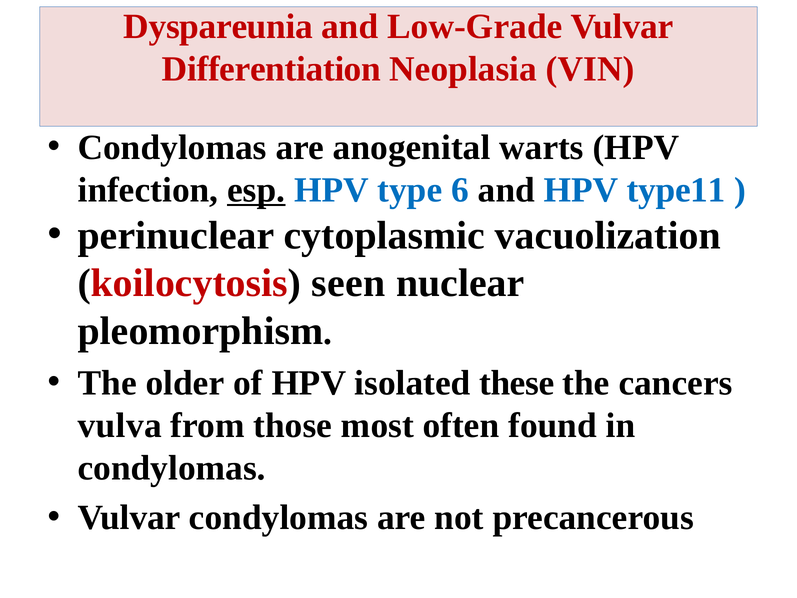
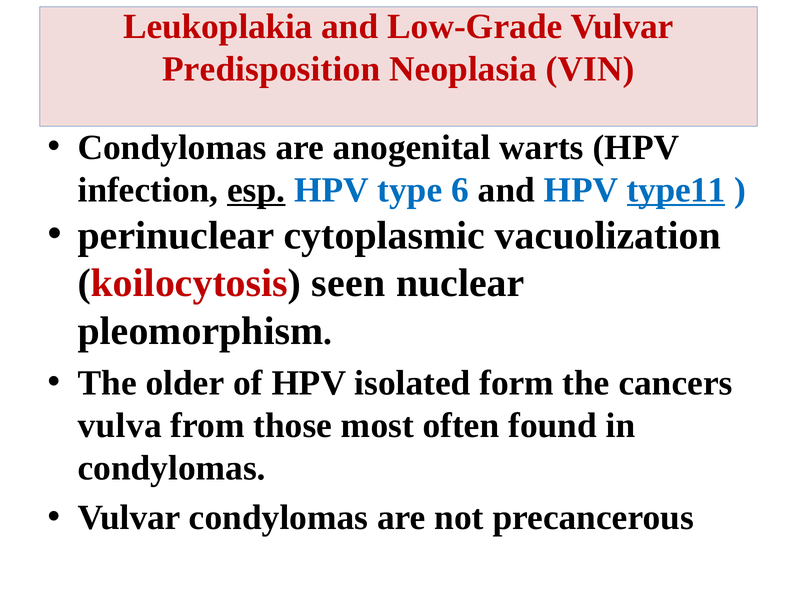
Dyspareunia: Dyspareunia -> Leukoplakia (218, 26)
Differentiation: Differentiation -> Predisposition (271, 69)
type11 underline: none -> present (676, 190)
these: these -> form (517, 383)
